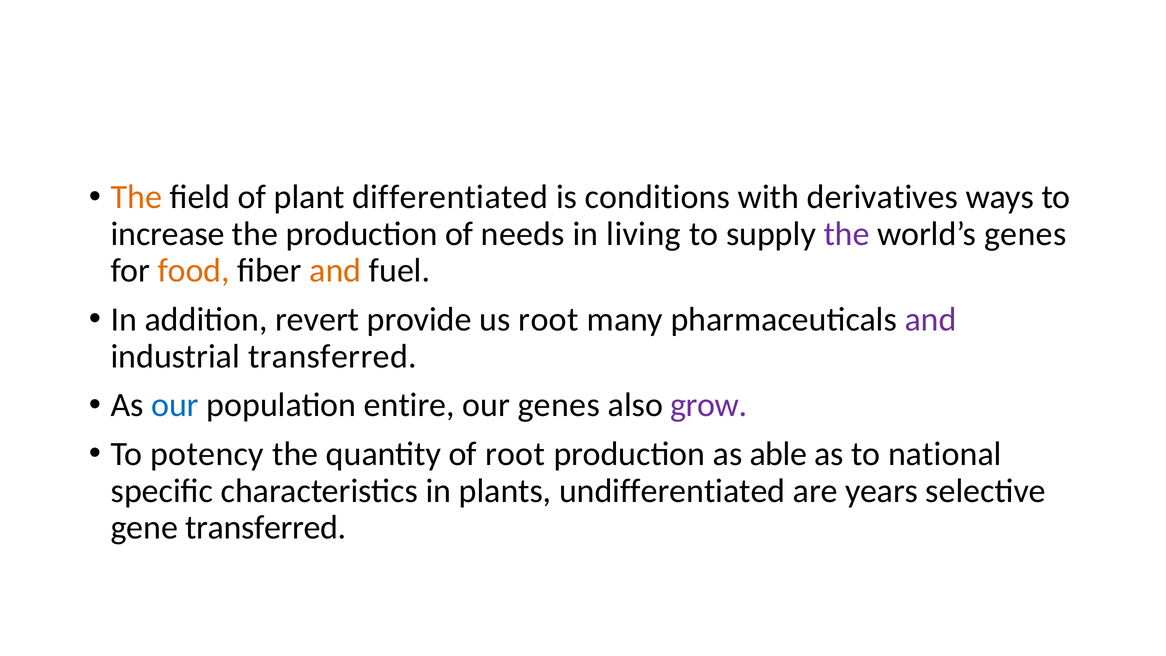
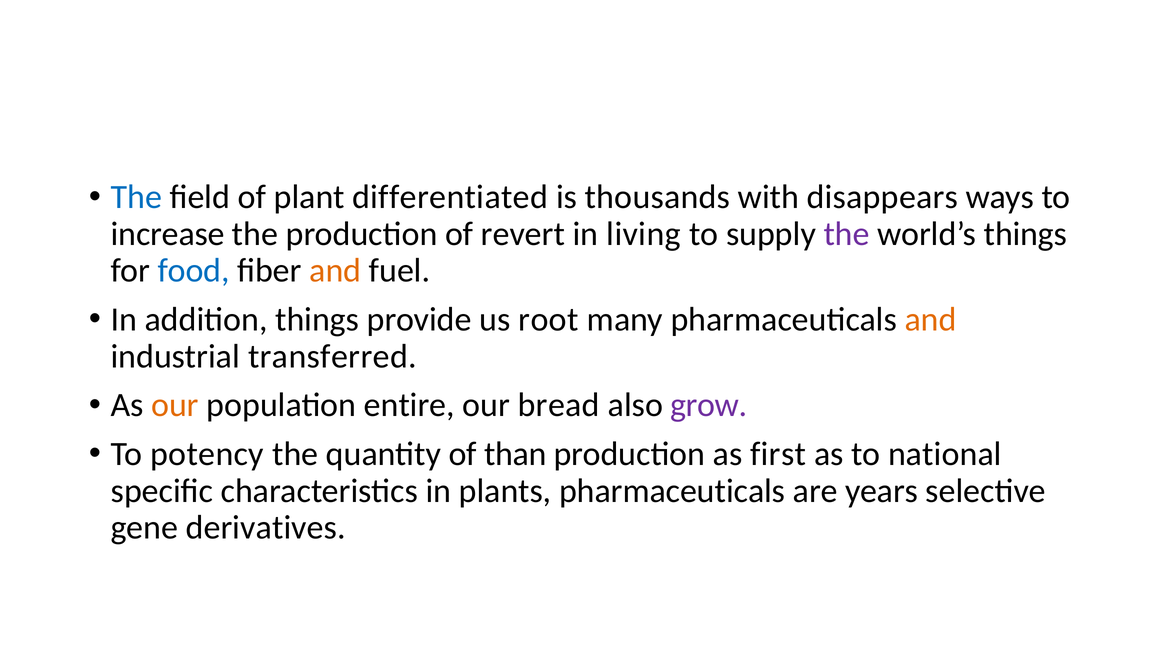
The colour: orange -> blue (136, 197)
conditions: conditions -> thousands (657, 197)
derivatives: derivatives -> disappears (882, 197)
needs: needs -> revert (523, 234)
world’s genes: genes -> things (1025, 234)
food colour: orange -> blue (194, 271)
addition revert: revert -> things (317, 319)
and colour: purple -> orange (931, 319)
our colour: blue -> orange (175, 405)
our genes: genes -> bread (559, 405)
of root: root -> than (515, 454)
able: able -> first (778, 454)
plants undifferentiated: undifferentiated -> pharmaceuticals (672, 491)
gene transferred: transferred -> derivatives (266, 527)
